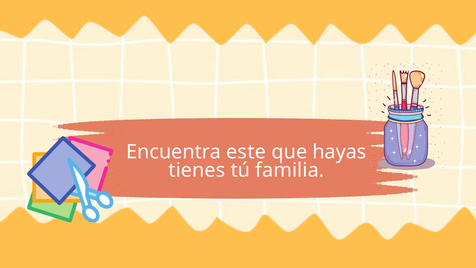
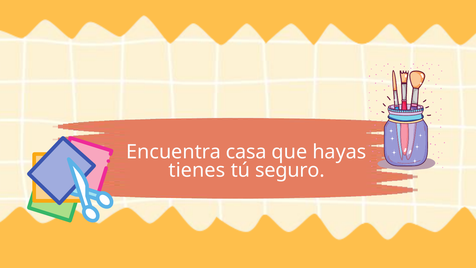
este: este -> casa (246, 152)
familia: familia -> seguro (290, 170)
